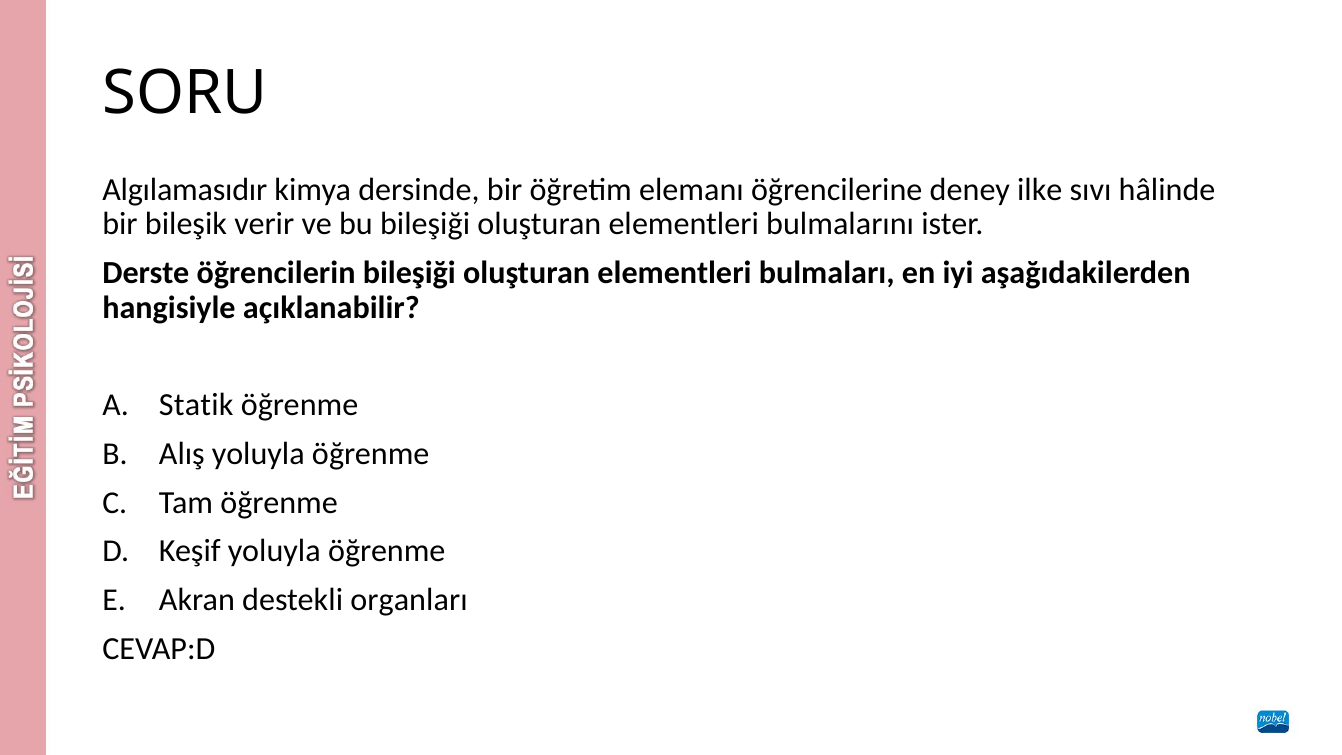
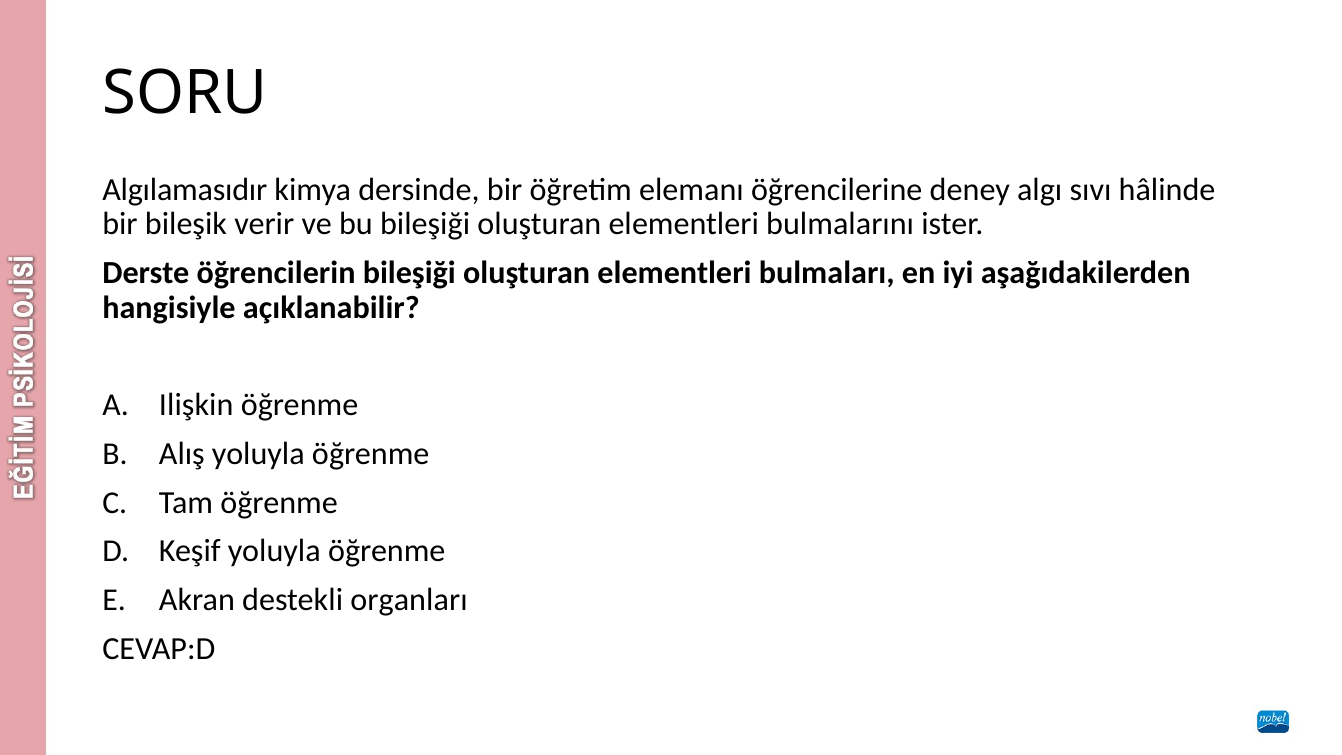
ilke: ilke -> algı (1040, 190)
Statik: Statik -> Ilişkin (196, 405)
